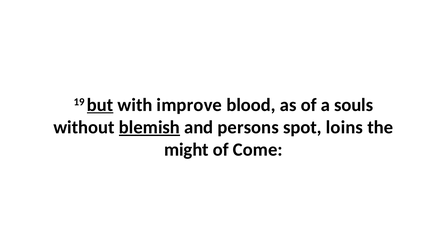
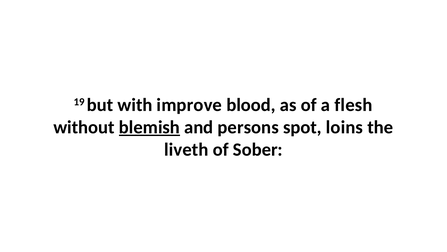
but underline: present -> none (100, 105)
souls: souls -> flesh (354, 105)
might: might -> liveth (186, 149)
Come: Come -> Sober (258, 149)
